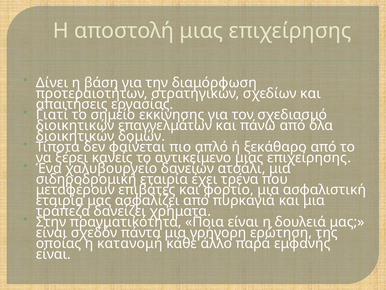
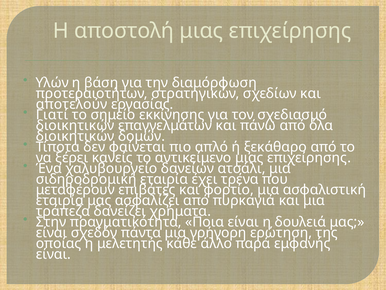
Δίνει: Δίνει -> Υλών (52, 83)
απαιτήσεις: απαιτήσεις -> αποτελούν (72, 104)
κατανομή: κατανομή -> μελετητής (130, 243)
